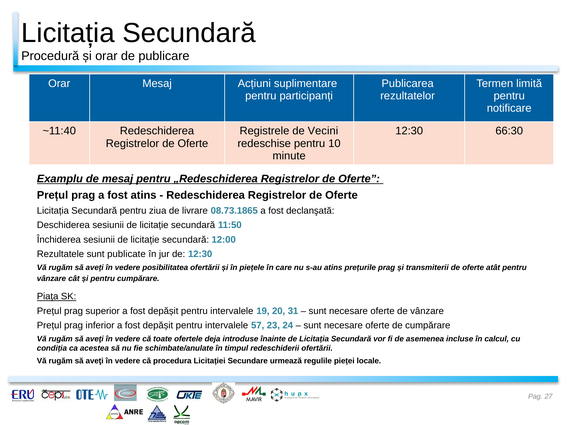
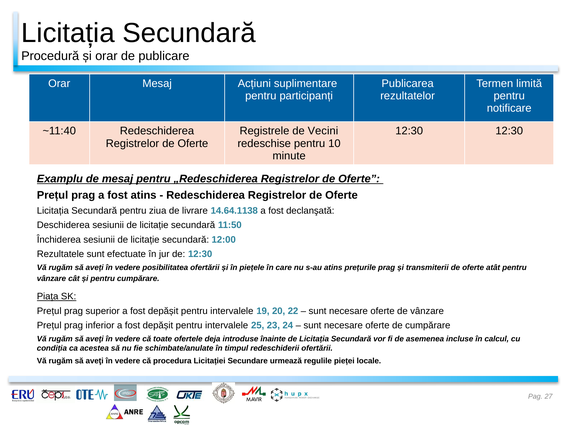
12:30 66:30: 66:30 -> 12:30 (509, 131)
08.73.1865: 08.73.1865 -> 14.64.1138 (234, 211)
publicate: publicate -> efectuate (126, 254)
31: 31 -> 22 (293, 311)
57: 57 -> 25 (258, 326)
